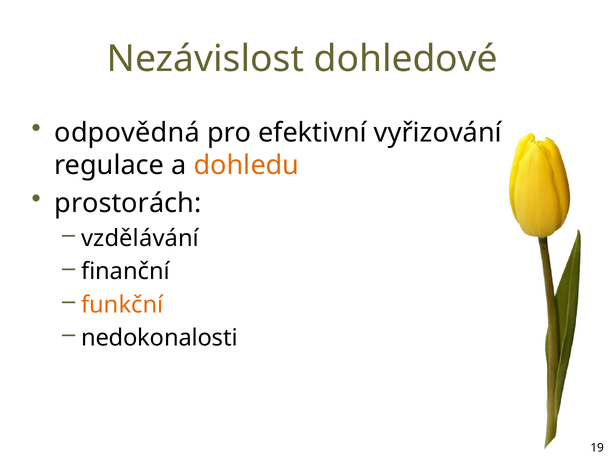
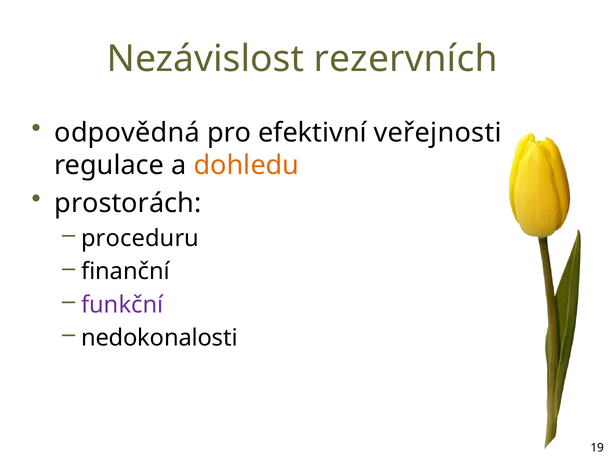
dohledové: dohledové -> rezervních (406, 59)
vyřizování: vyřizování -> veřejnosti (438, 133)
vzdělávání: vzdělávání -> proceduru (140, 239)
funkční colour: orange -> purple (122, 305)
